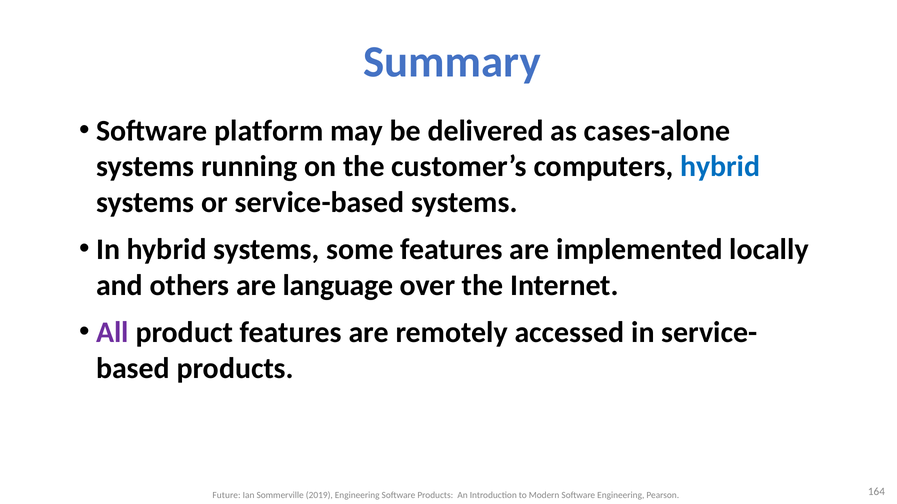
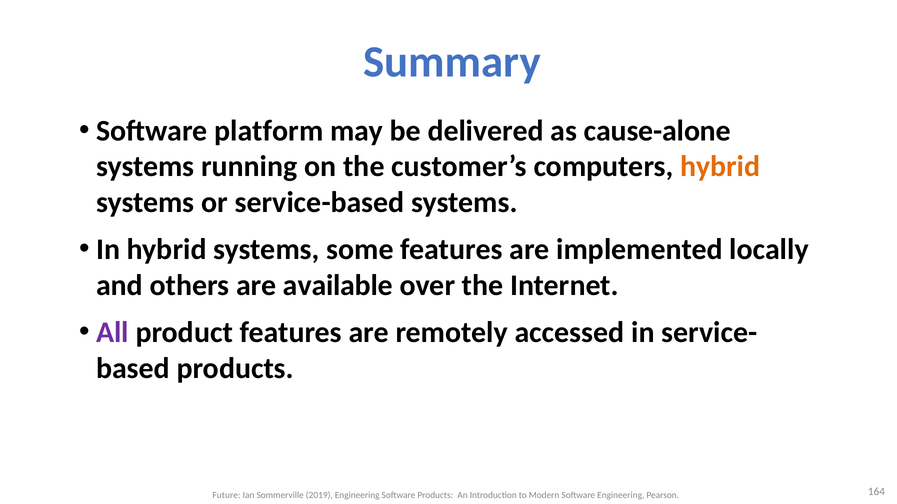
cases-alone: cases-alone -> cause-alone (657, 131)
hybrid colour: blue -> orange (720, 167)
language: language -> available (338, 286)
